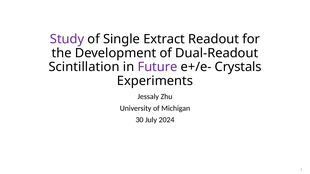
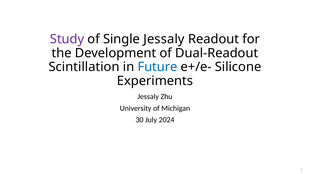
Single Extract: Extract -> Jessaly (164, 39)
Future colour: purple -> blue (157, 67)
Crystals: Crystals -> Silicone (238, 67)
